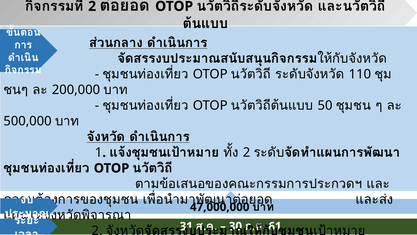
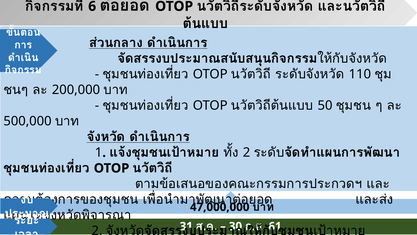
2: 2 -> 6 (92, 6)
